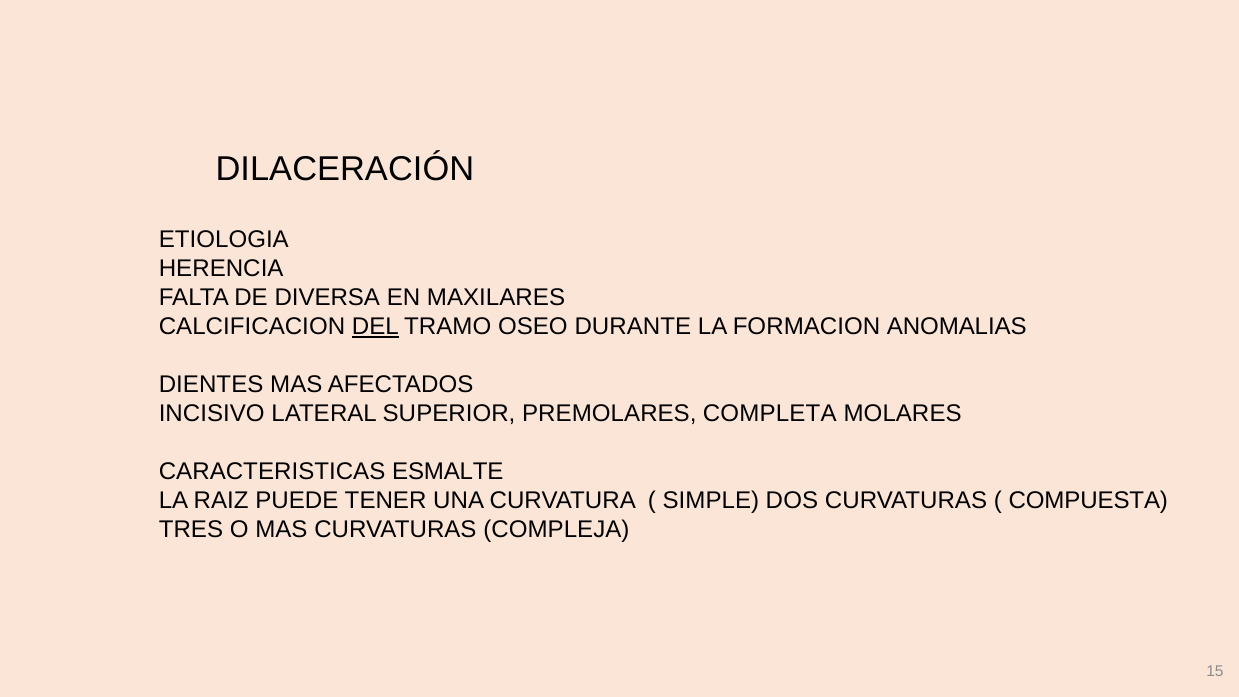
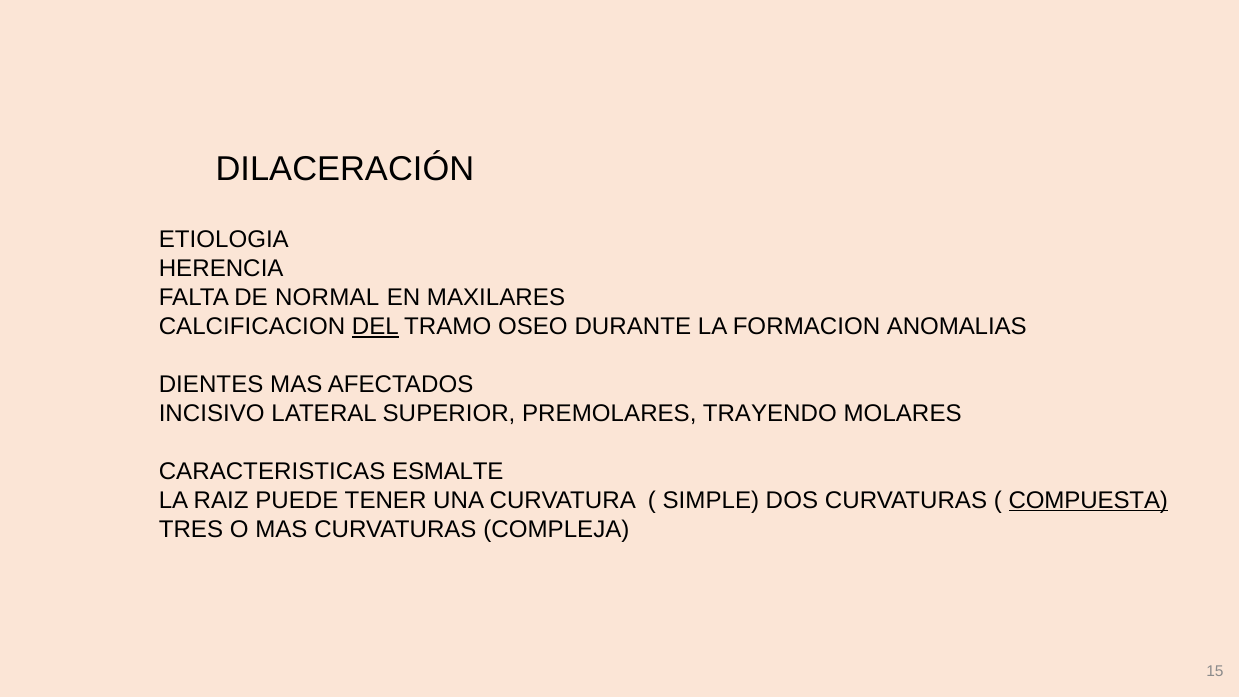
DIVERSA: DIVERSA -> NORMAL (327, 298)
COMPLETA: COMPLETA -> TRAYENDO (770, 413)
COMPUESTA underline: none -> present (1088, 500)
